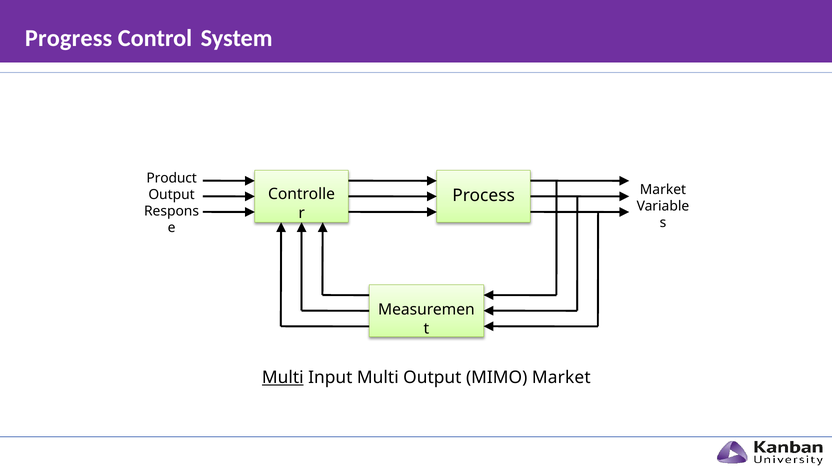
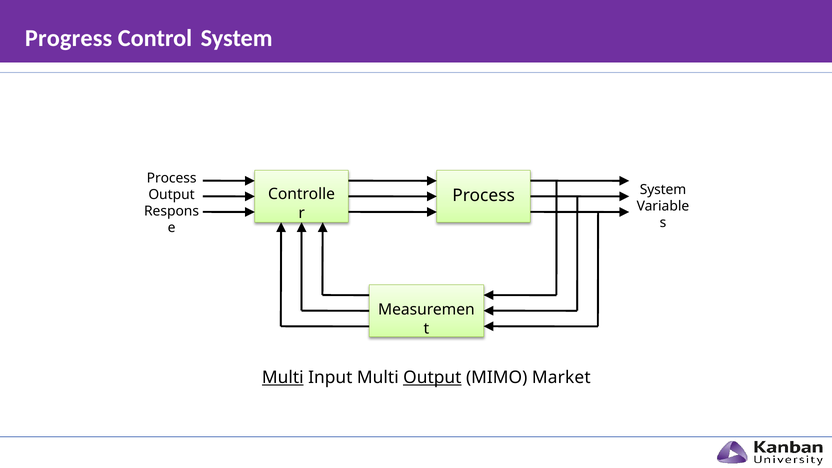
Product: Product -> Process (172, 178)
Market: Market -> System (663, 190)
Output underline: none -> present (432, 377)
